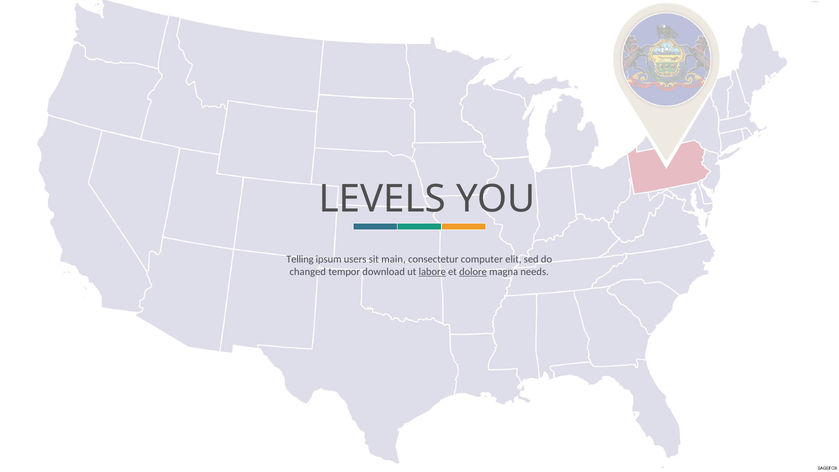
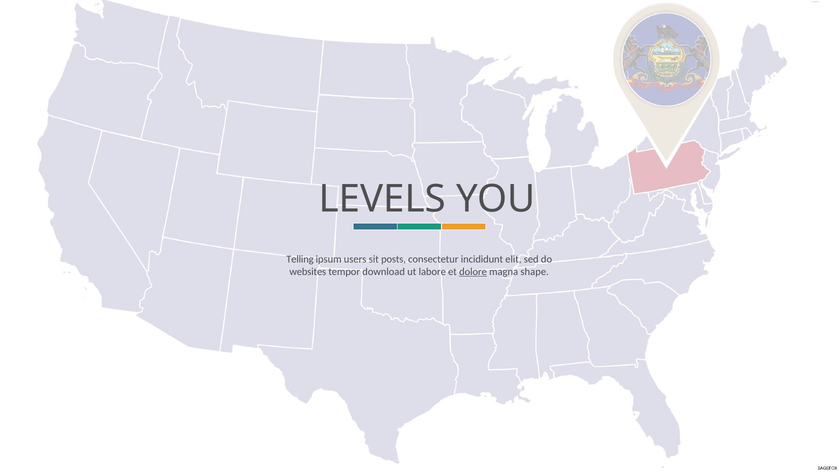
main: main -> posts (394, 259)
computer: computer -> incididunt (482, 259)
changed: changed -> websites (308, 272)
labore underline: present -> none (432, 272)
needs: needs -> shape (535, 272)
